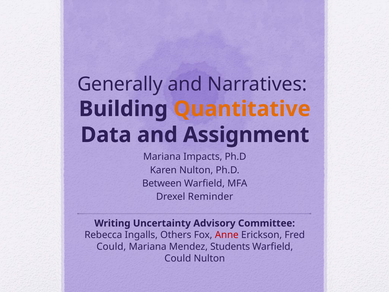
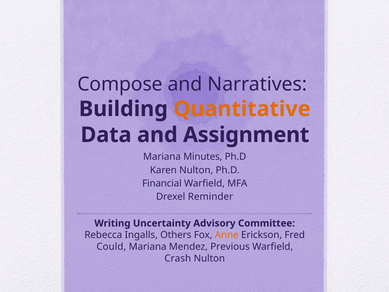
Generally: Generally -> Compose (120, 84)
Impacts: Impacts -> Minutes (203, 157)
Between: Between -> Financial (162, 183)
Anne colour: red -> orange (227, 235)
Students: Students -> Previous (230, 246)
Could: Could -> Crash (178, 258)
